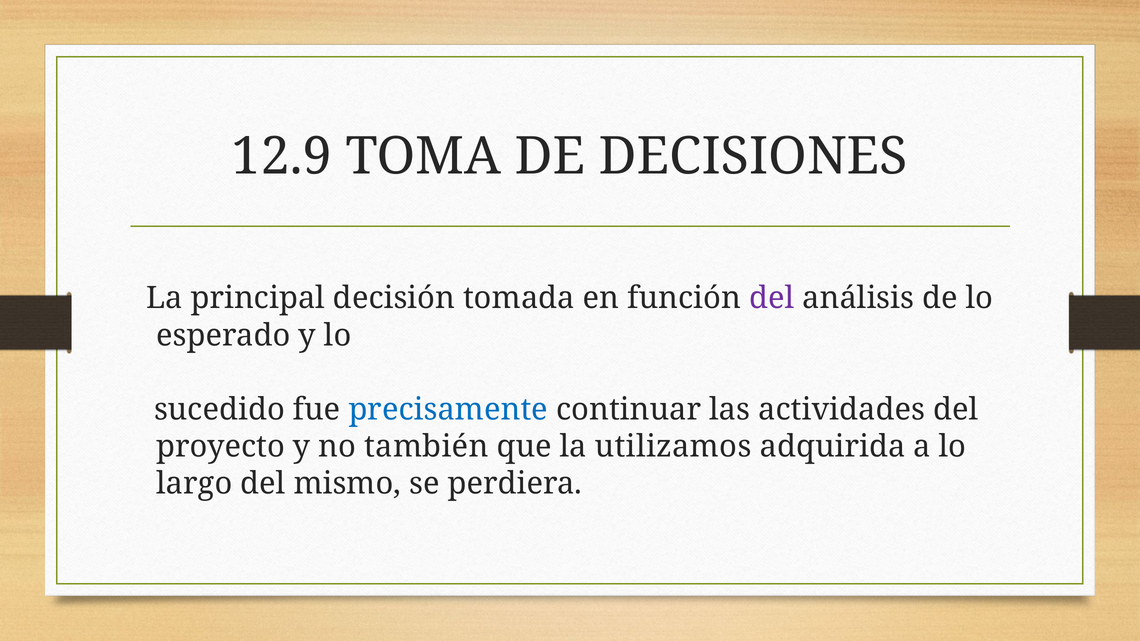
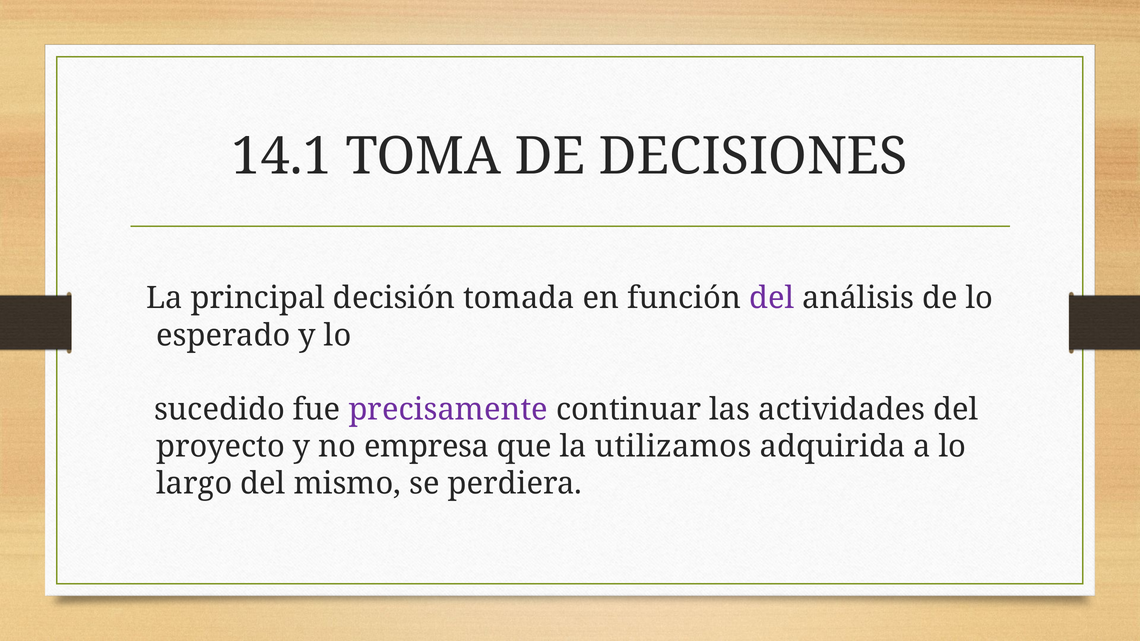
12.9: 12.9 -> 14.1 (282, 156)
precisamente colour: blue -> purple (448, 410)
también: también -> empresa (427, 447)
